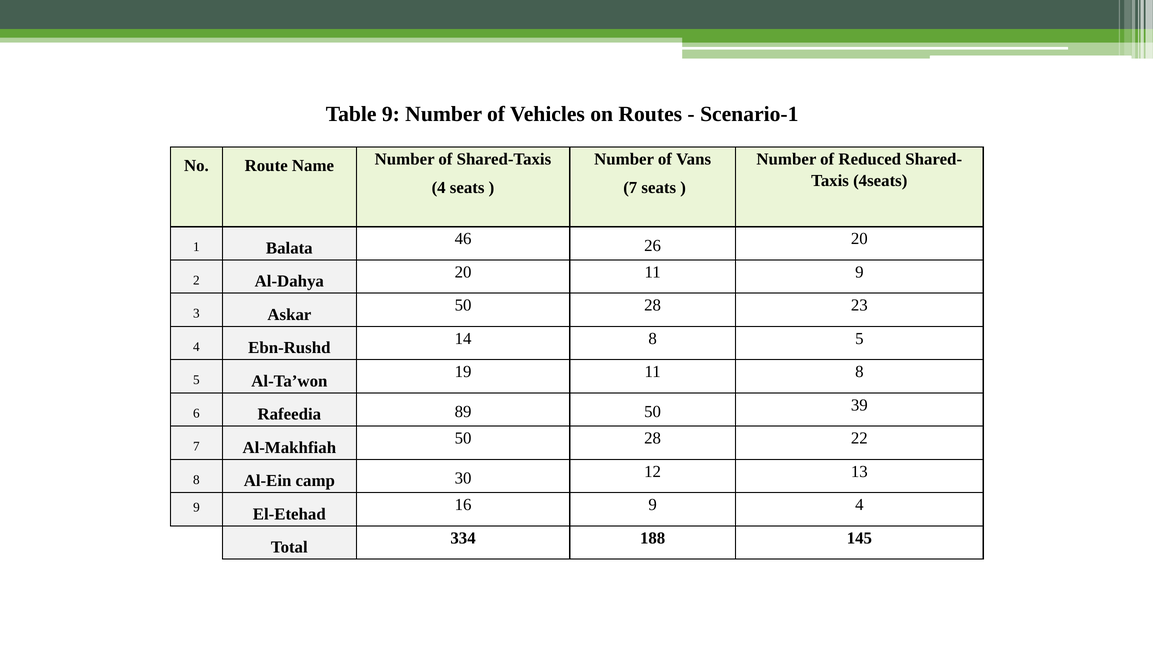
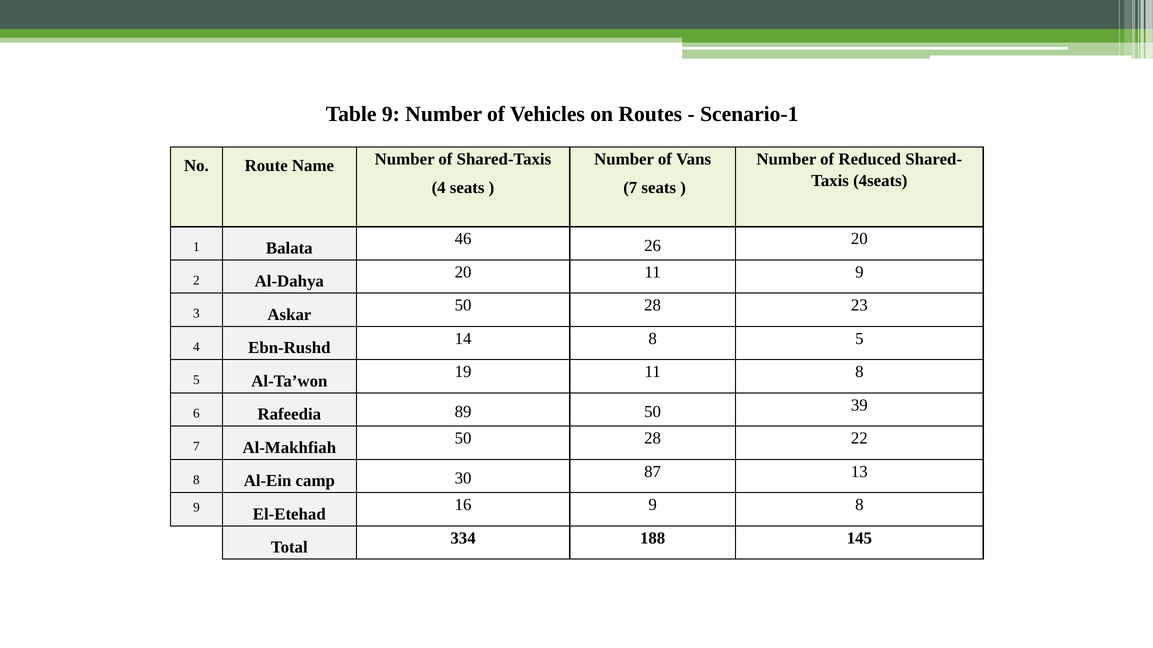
12: 12 -> 87 (653, 472)
9 4: 4 -> 8 (859, 505)
